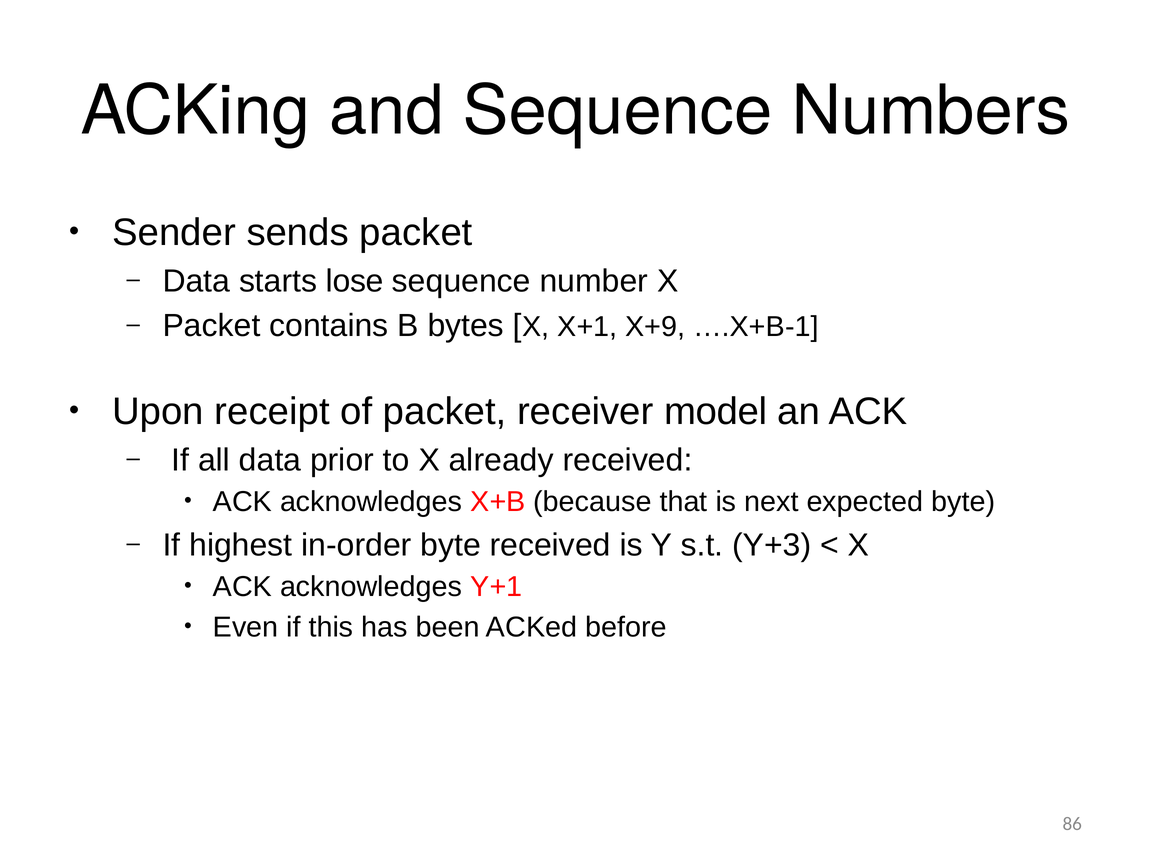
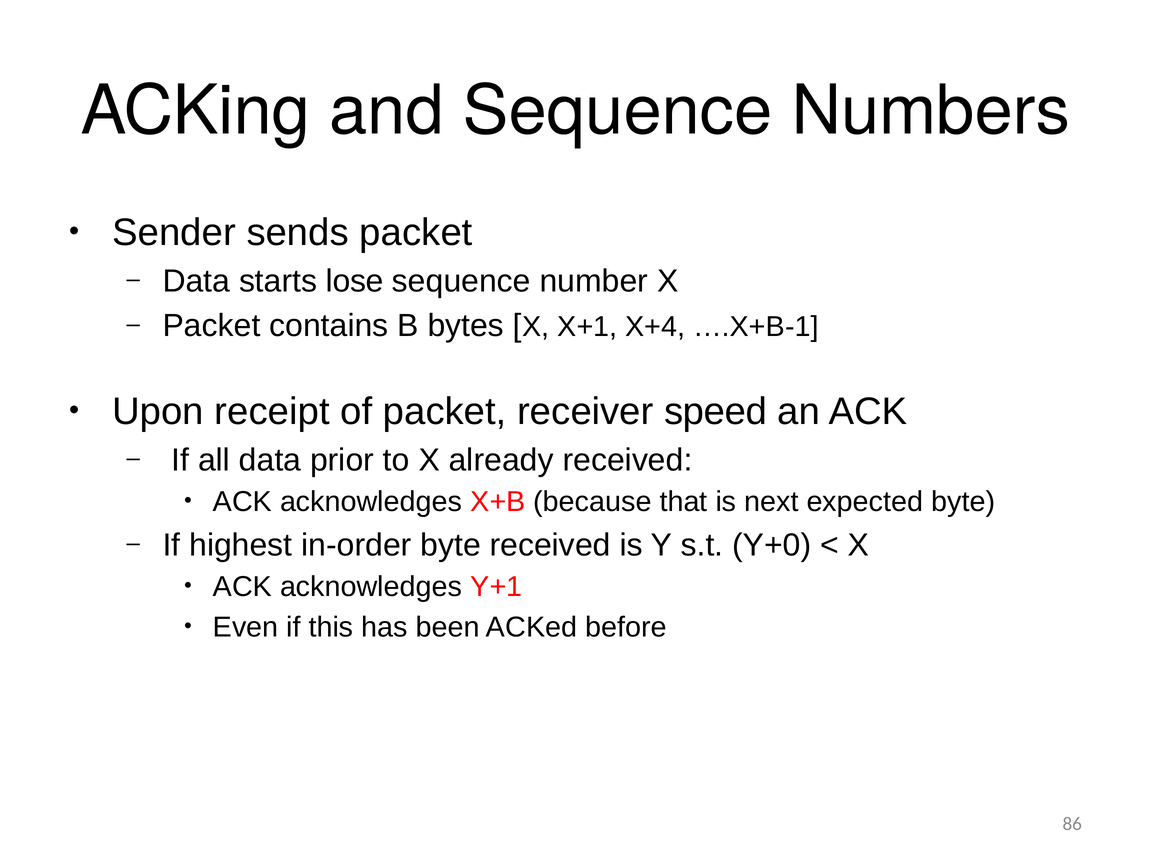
X+9: X+9 -> X+4 (655, 327)
model: model -> speed (716, 412)
Y+3: Y+3 -> Y+0 (772, 545)
